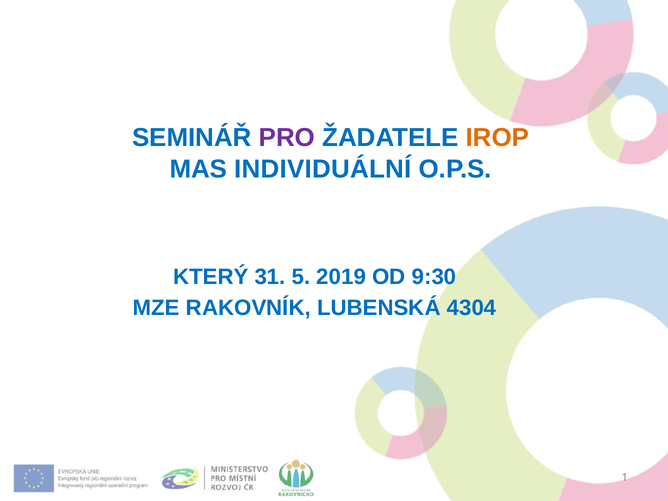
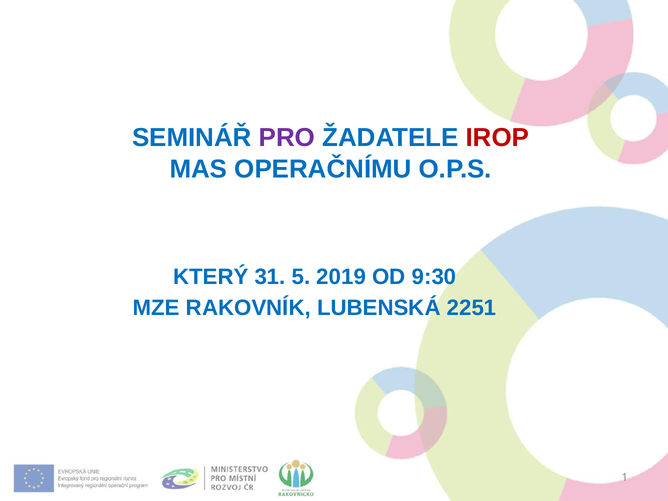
IROP colour: orange -> red (497, 138)
INDIVIDUÁLNÍ: INDIVIDUÁLNÍ -> OPERAČNÍMU (323, 169)
4304: 4304 -> 2251 (472, 308)
